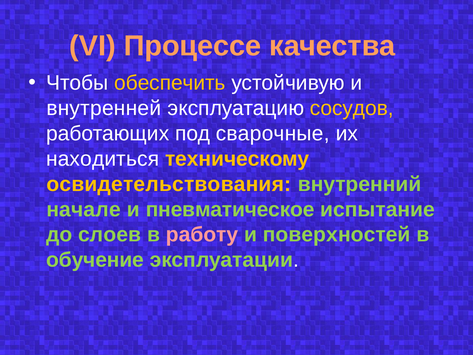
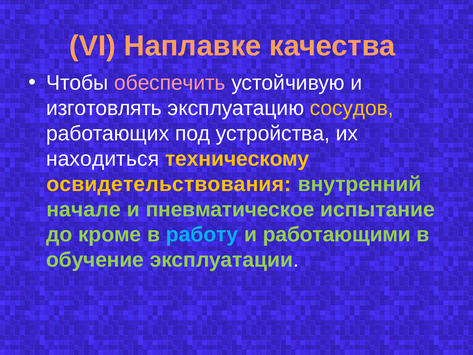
Процессе: Процессе -> Наплавке (193, 46)
обеспечить colour: yellow -> pink (170, 83)
внутренней: внутренней -> изготовлять (104, 108)
сварочные: сварочные -> устройства (273, 133)
слоев: слоев -> кроме (110, 234)
работу colour: pink -> light blue (202, 234)
поверхностей: поверхностей -> работающими (337, 234)
